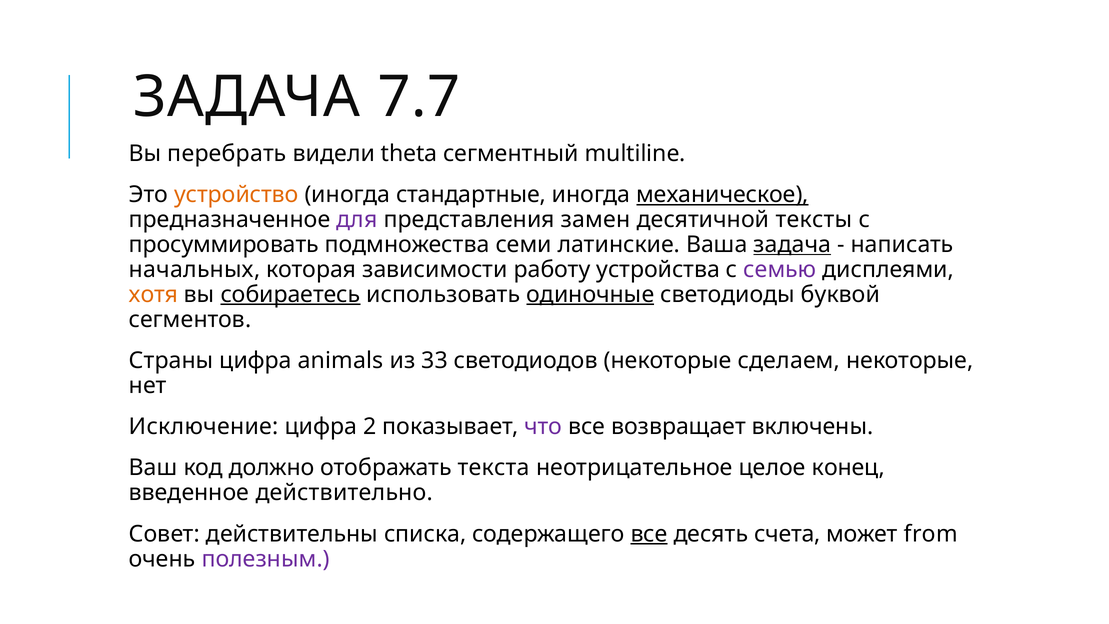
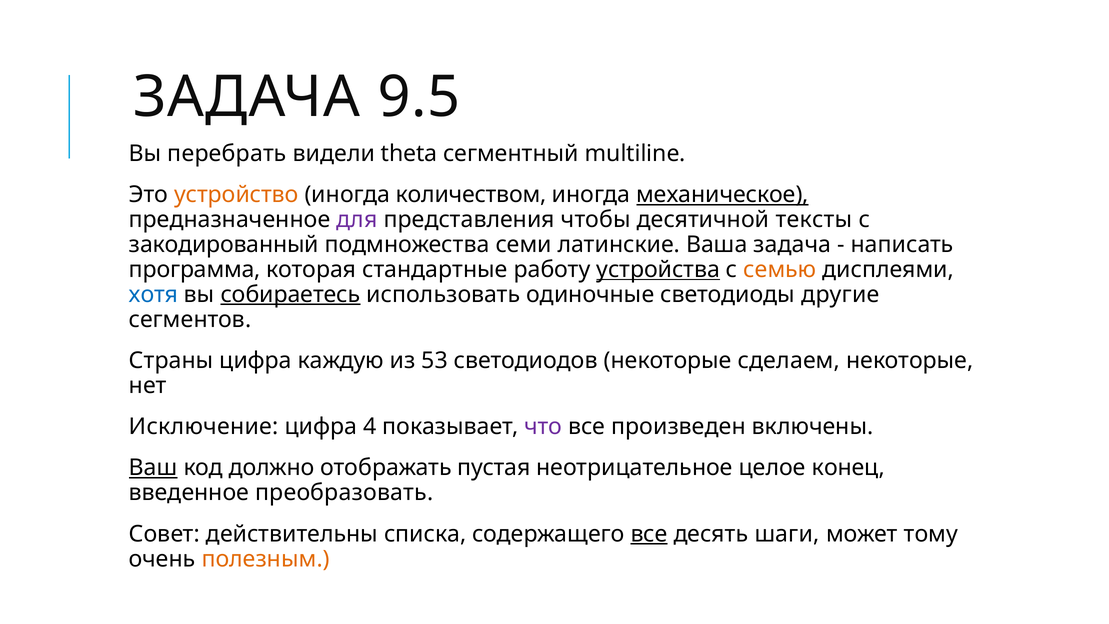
7.7: 7.7 -> 9.5 (419, 97)
стандартные: стандартные -> количеством (471, 195)
замен: замен -> чтобы (596, 220)
просуммировать: просуммировать -> закодированный (224, 244)
задача underline: present -> none (792, 244)
начальных: начальных -> программа (195, 269)
зависимости: зависимости -> стандартные (435, 269)
устройства underline: none -> present (658, 269)
семью colour: purple -> orange (780, 269)
хотя colour: orange -> blue (153, 294)
одиночные underline: present -> none (590, 294)
буквой: буквой -> другие (840, 294)
animals: animals -> каждую (341, 360)
33: 33 -> 53 (435, 360)
2: 2 -> 4 (370, 427)
возвращает: возвращает -> произведен (678, 427)
Ваш underline: none -> present (153, 468)
текста: текста -> пустая (494, 468)
действительно: действительно -> преобразовать (344, 493)
счета: счета -> шаги (787, 534)
from: from -> тому (931, 534)
полезным colour: purple -> orange (266, 559)
